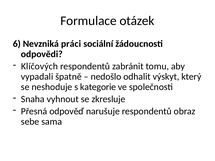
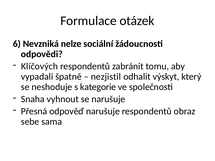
práci: práci -> nelze (71, 44)
nedošlo: nedošlo -> nezjistil (106, 77)
se zkresluje: zkresluje -> narušuje (108, 99)
